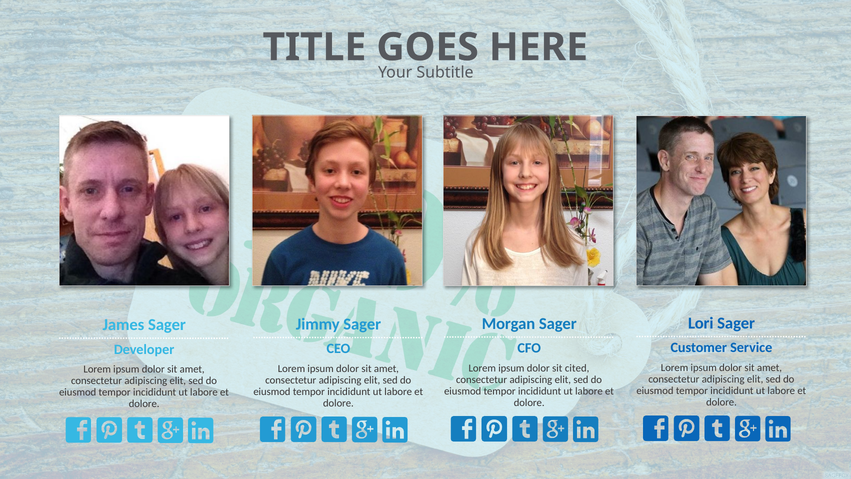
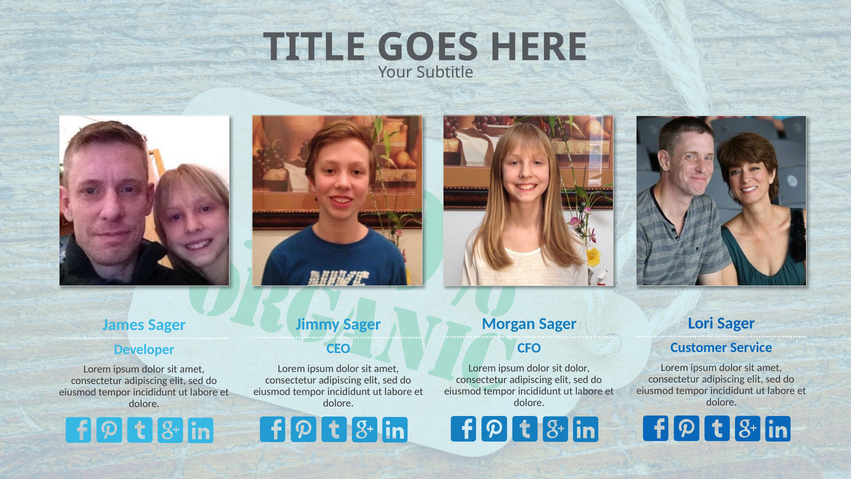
sit cited: cited -> dolor (577, 368)
